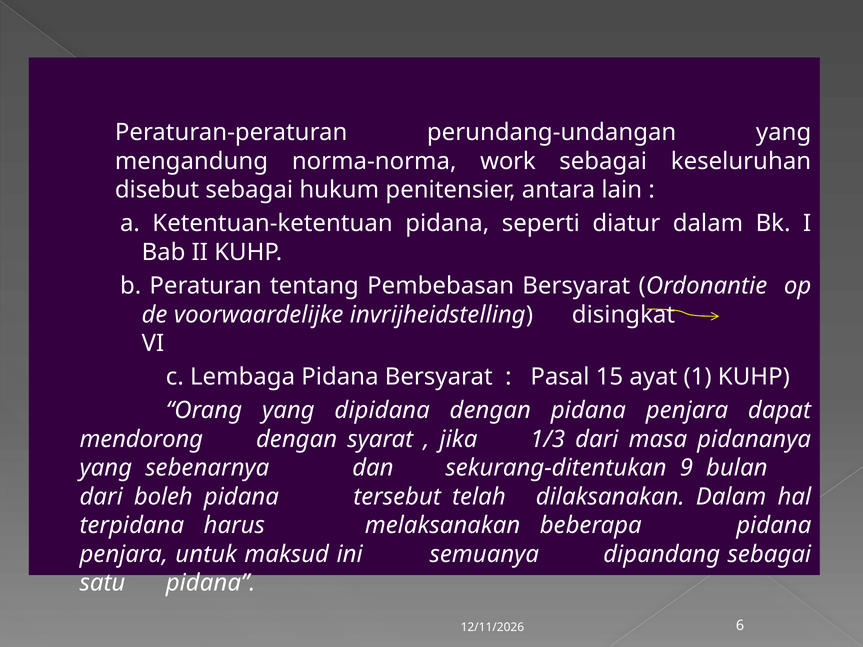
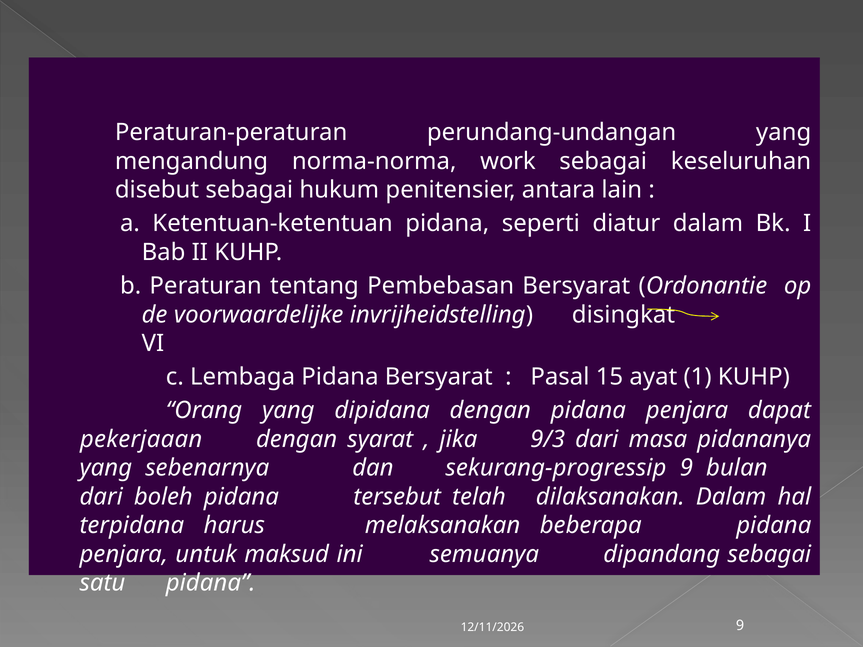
mendorong: mendorong -> pekerjaaan (141, 439)
1/3: 1/3 -> 9/3 (548, 439)
sekurang-ditentukan: sekurang-ditentukan -> sekurang-progressip (556, 468)
6: 6 -> 9 (740, 626)
